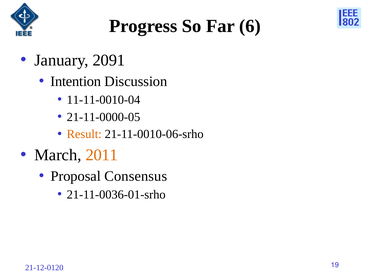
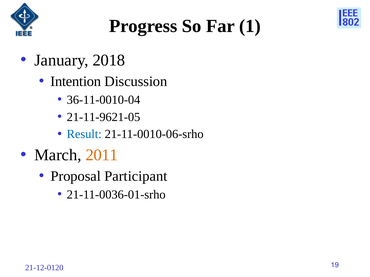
6: 6 -> 1 (250, 26)
2091: 2091 -> 2018 (109, 60)
11-11-0010-04: 11-11-0010-04 -> 36-11-0010-04 (104, 100)
21-11-0000-05: 21-11-0000-05 -> 21-11-9621-05 (104, 117)
Result colour: orange -> blue (84, 134)
Consensus: Consensus -> Participant (136, 177)
